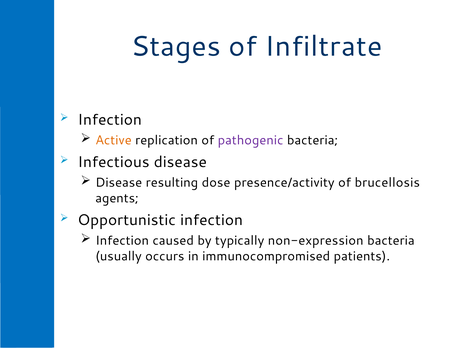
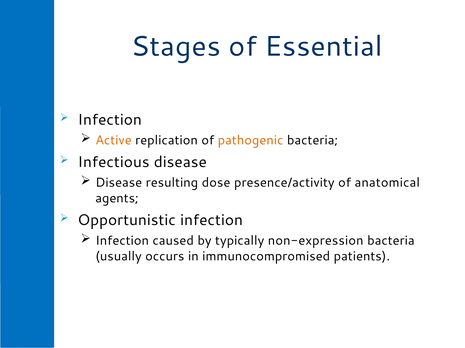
Infiltrate: Infiltrate -> Essential (324, 47)
pathogenic colour: purple -> orange (251, 141)
brucellosis: brucellosis -> anatomical (387, 183)
